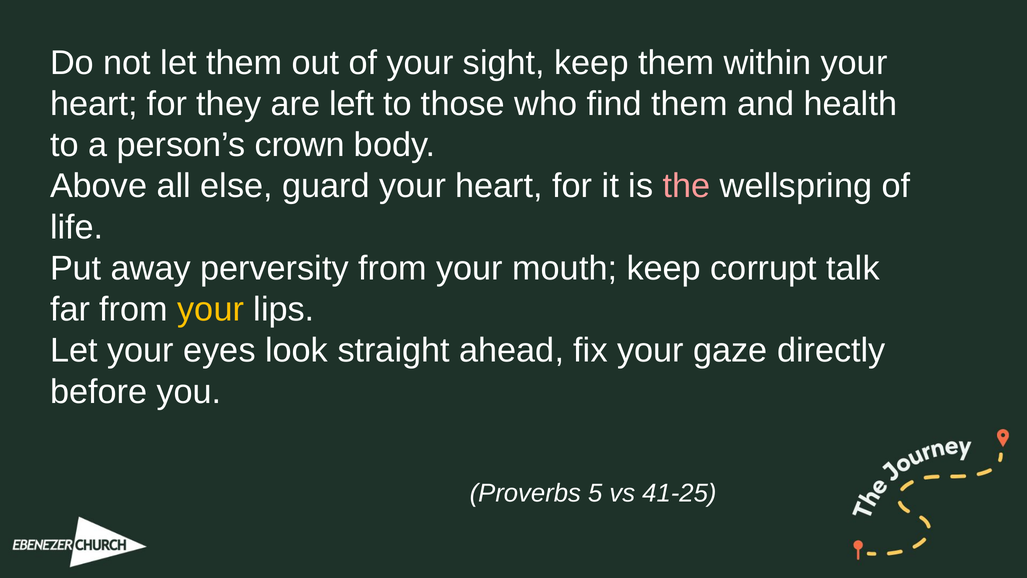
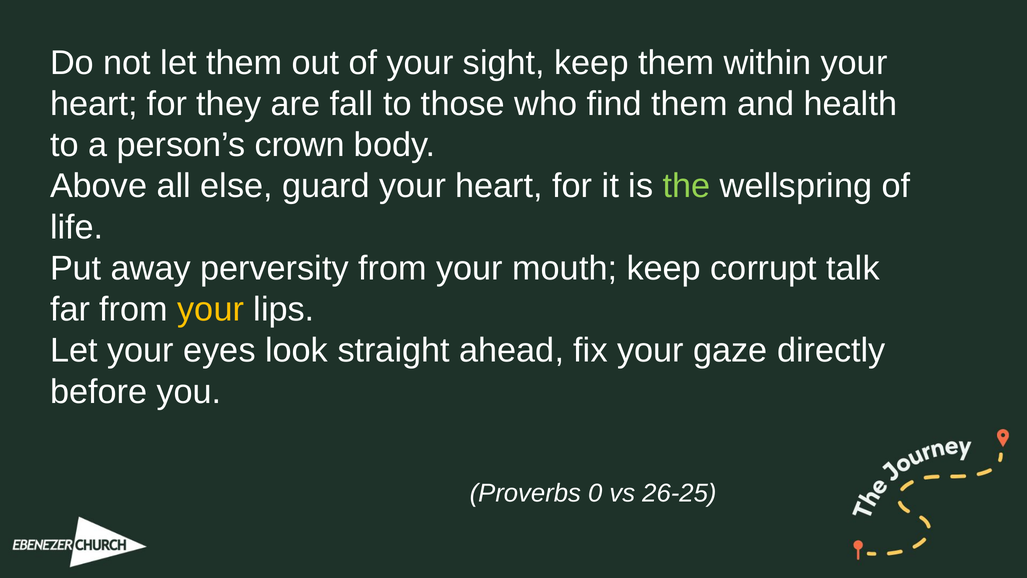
left: left -> fall (352, 104)
the colour: pink -> light green (687, 186)
5: 5 -> 0 (595, 493)
41-25: 41-25 -> 26-25 (679, 493)
